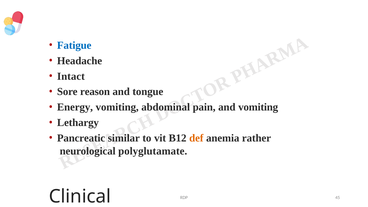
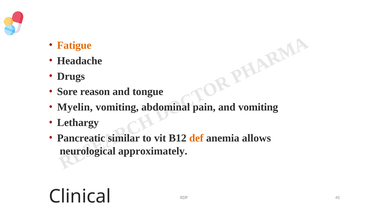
Fatigue colour: blue -> orange (74, 45)
Intact: Intact -> Drugs (71, 76)
Energy: Energy -> Myelin (75, 107)
rather: rather -> allows (256, 138)
polyglutamate: polyglutamate -> approximately (153, 151)
